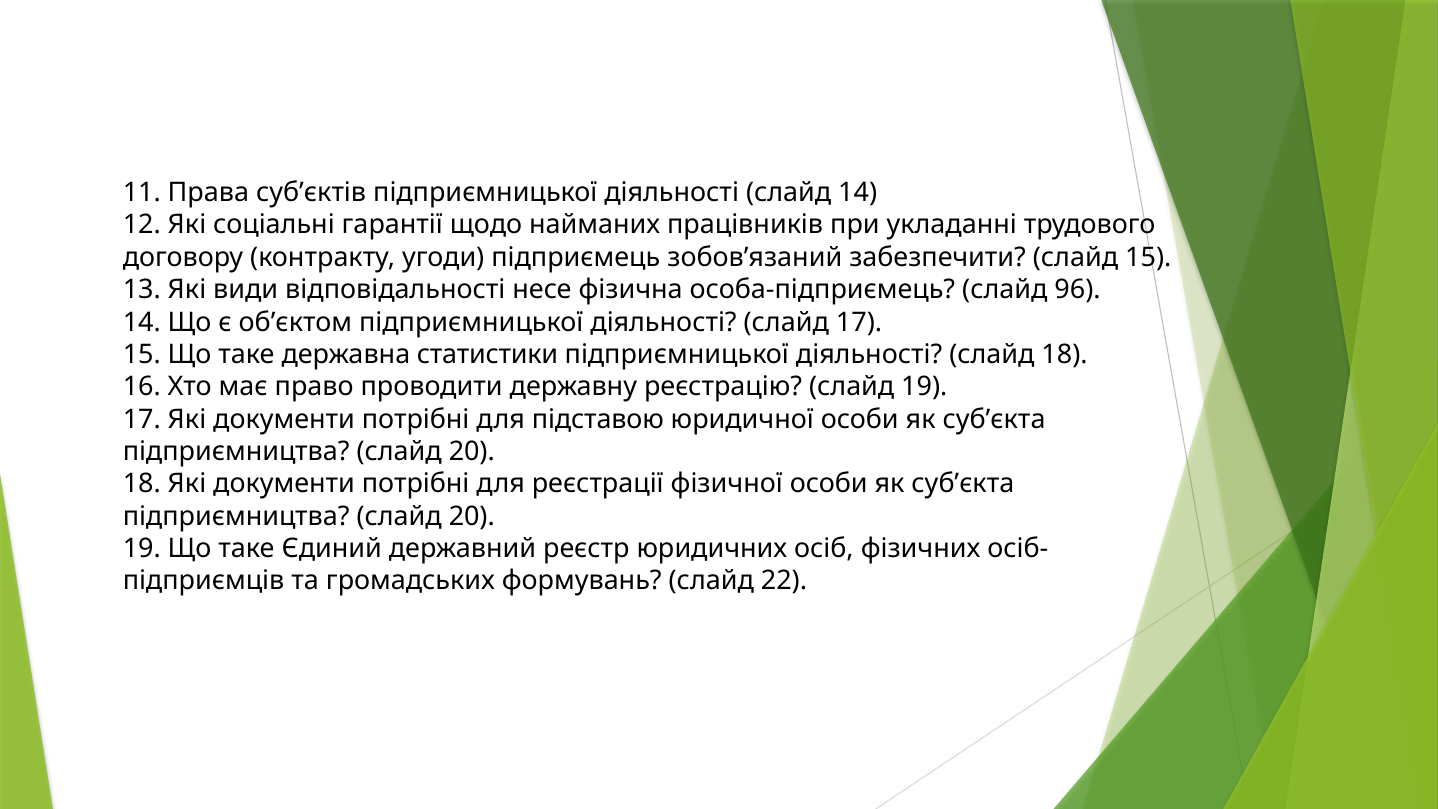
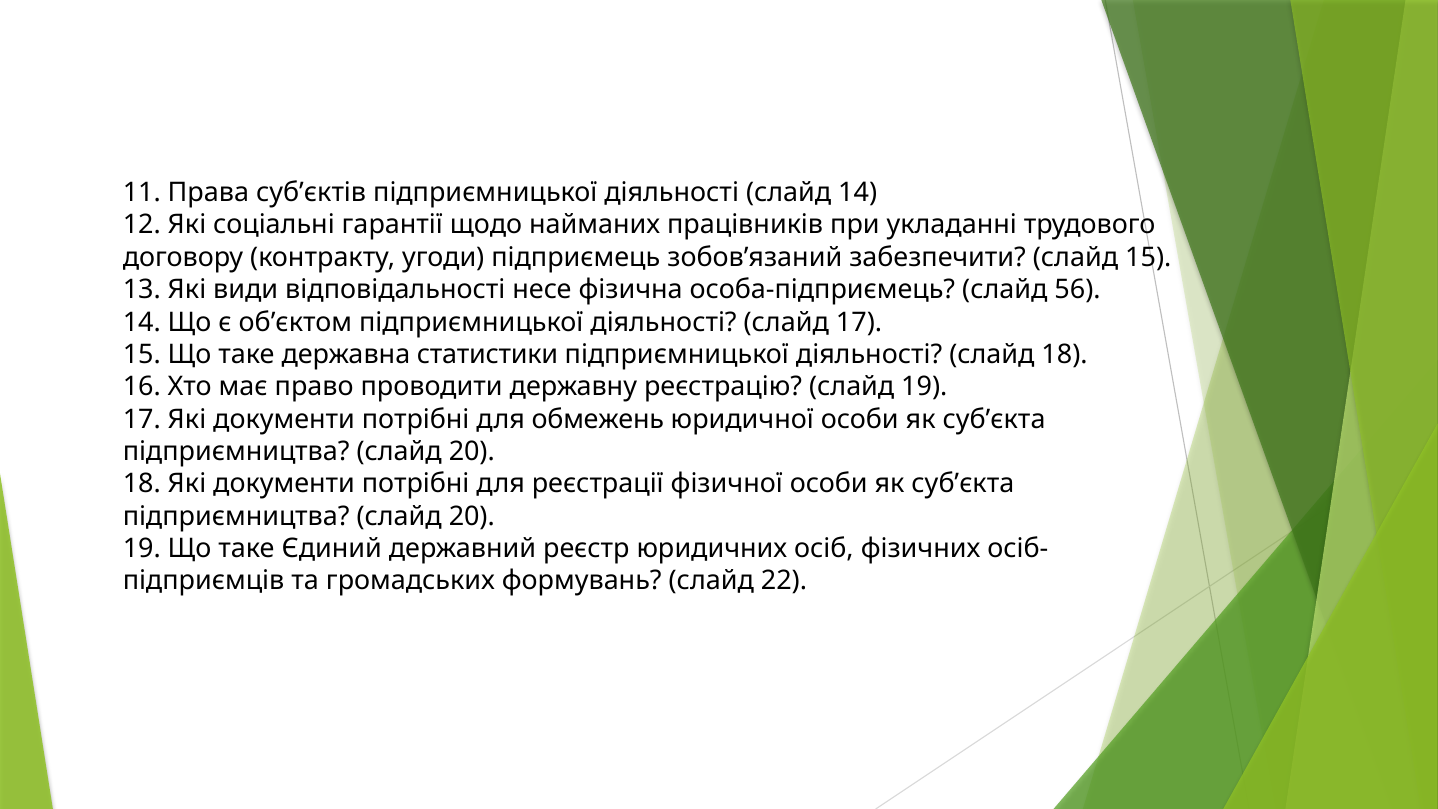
96: 96 -> 56 (1078, 290)
підставою: підставою -> обмежень (598, 419)
